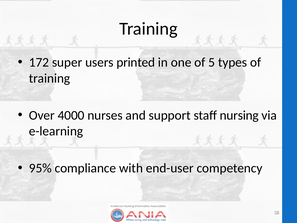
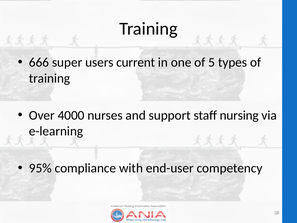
172: 172 -> 666 (39, 62)
printed: printed -> current (136, 62)
